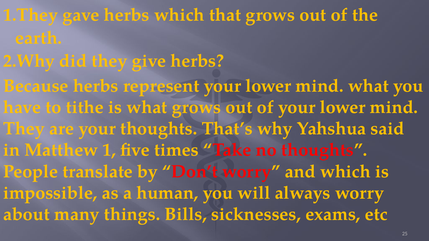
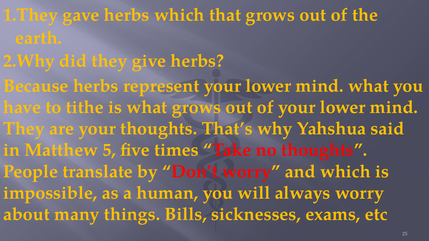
1: 1 -> 5 (109, 150)
